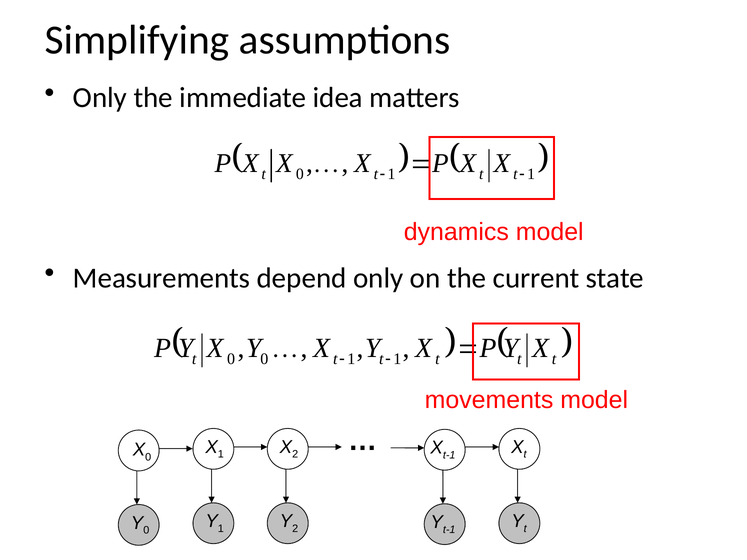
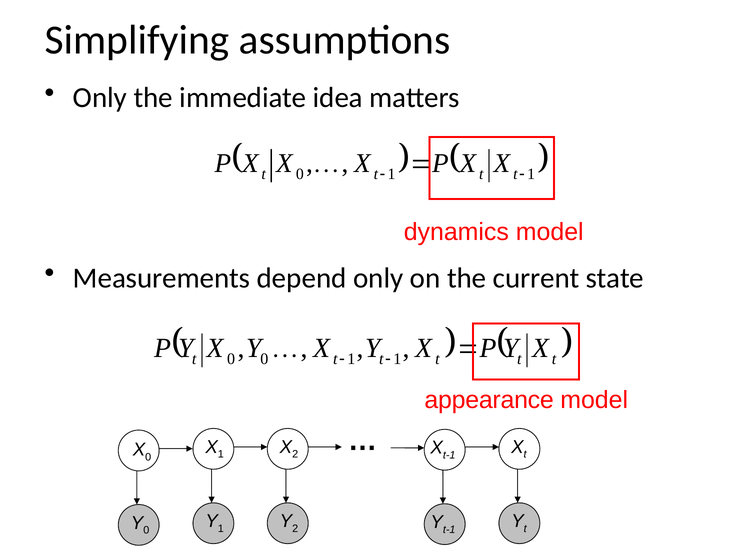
movements: movements -> appearance (489, 400)
